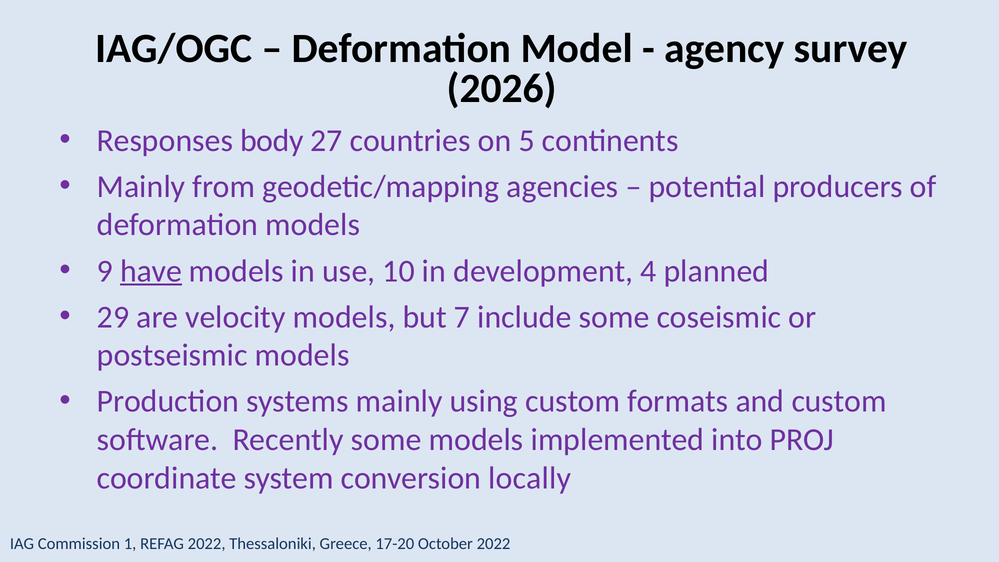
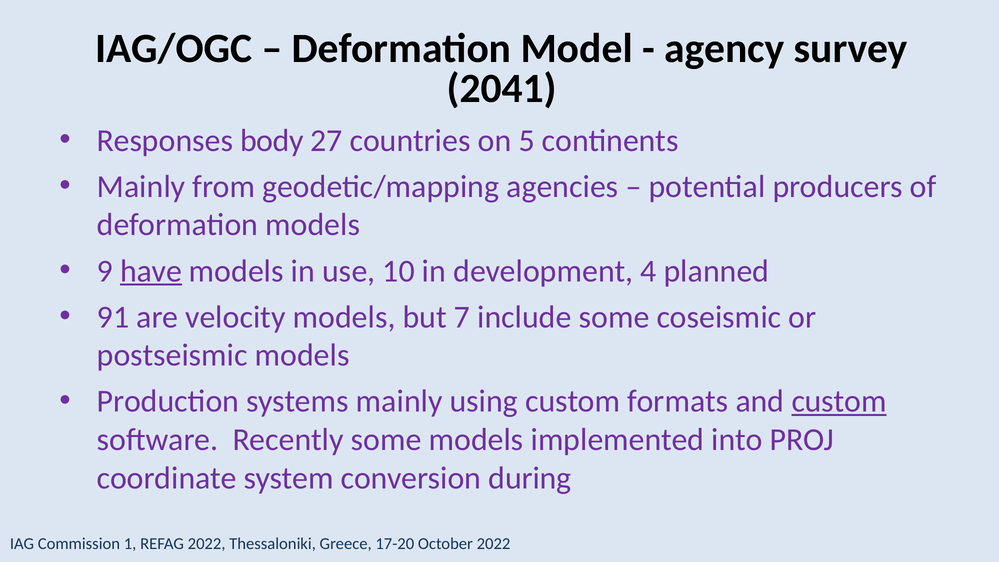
2026: 2026 -> 2041 (502, 89)
29: 29 -> 91 (113, 317)
custom underline: none -> present (839, 401)
locally: locally -> during (530, 478)
